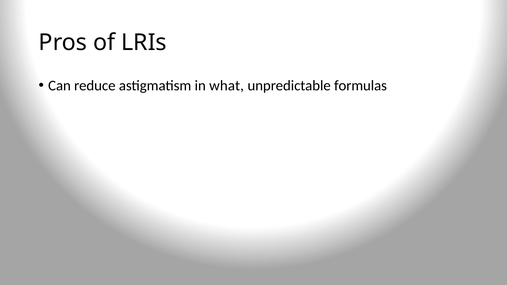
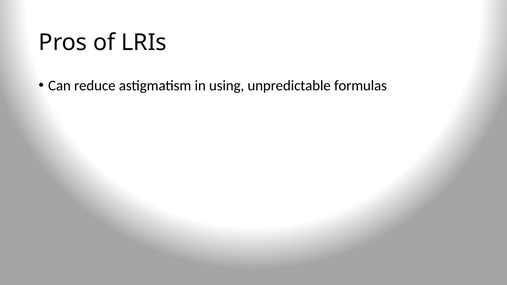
what: what -> using (227, 86)
